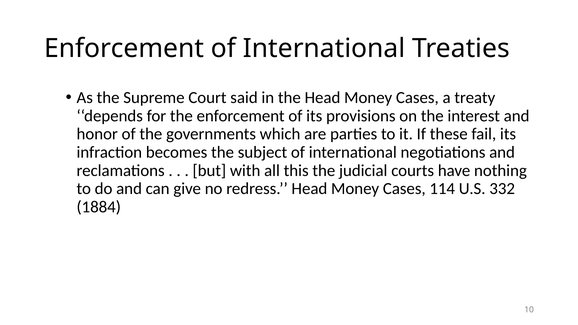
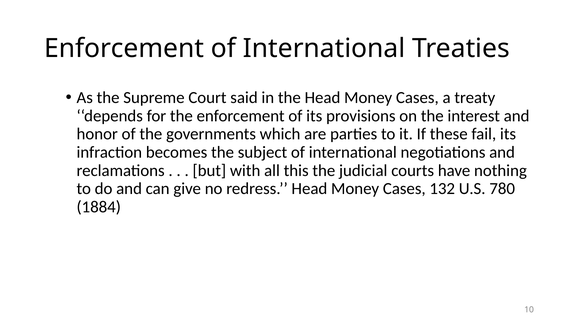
114: 114 -> 132 (442, 189)
332: 332 -> 780 (502, 189)
